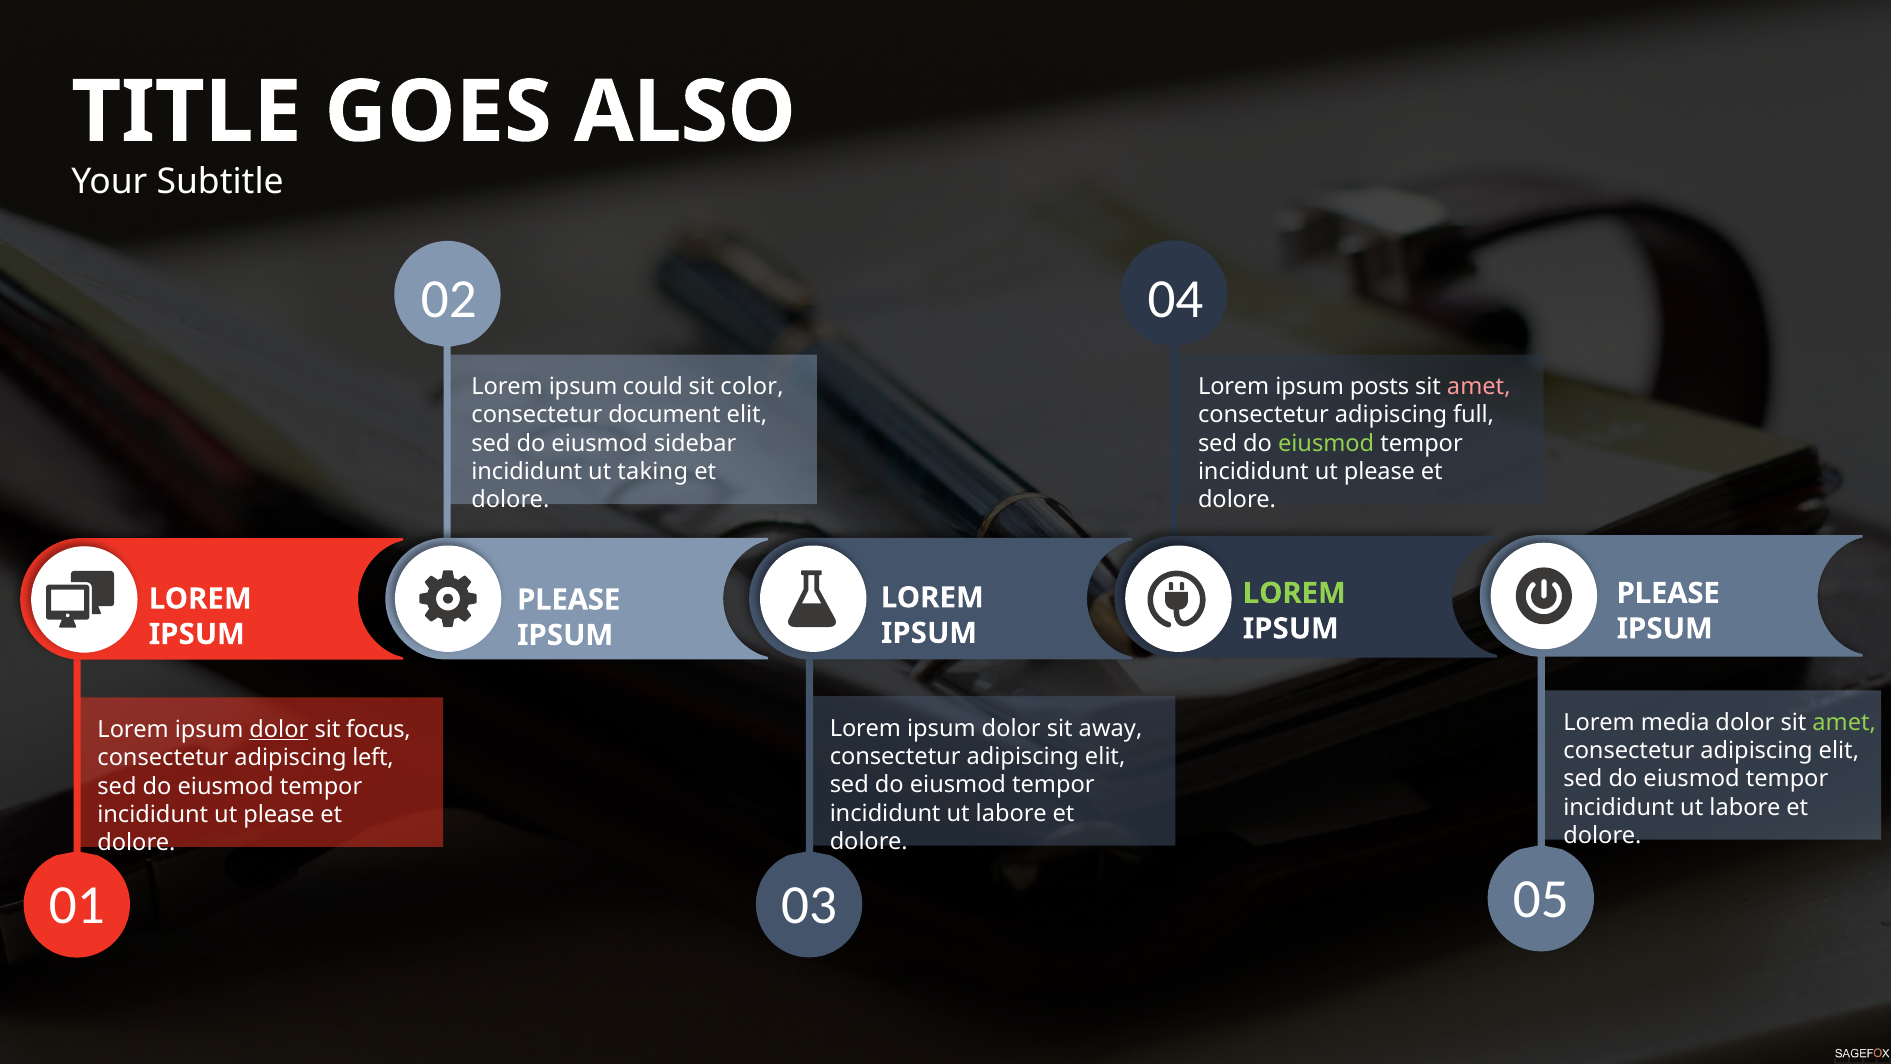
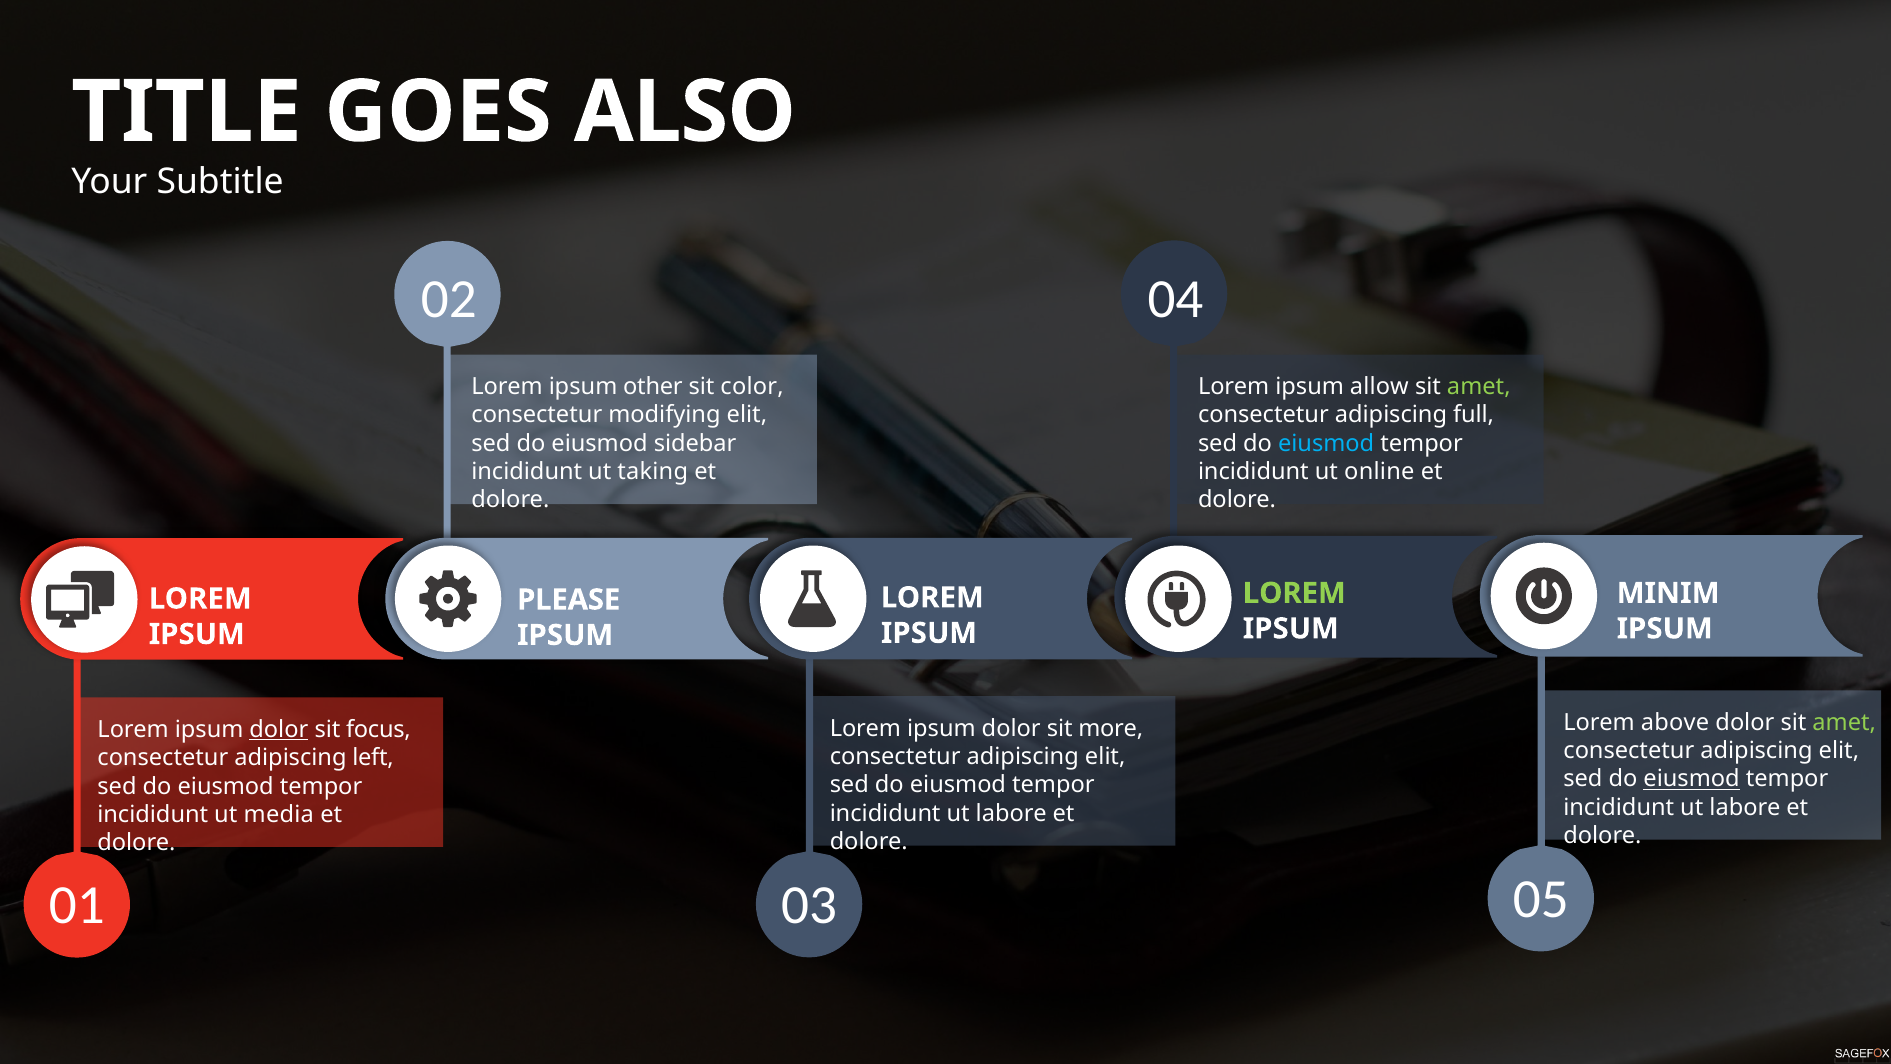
could: could -> other (653, 387)
posts: posts -> allow (1379, 387)
amet colour: pink -> light green (1479, 387)
document: document -> modifying (664, 415)
eiusmod colour: light green -> light blue (1326, 443)
please: please -> online (1379, 472)
PLEASE: PLEASE -> MINIM (1668, 593)
media: media -> above (1675, 722)
away: away -> more (1111, 728)
eiusmod underline: none -> present (1692, 779)
please: please -> media (279, 814)
